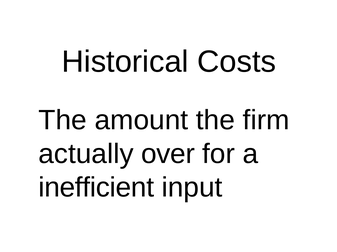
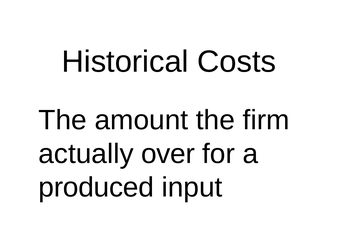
inefficient: inefficient -> produced (96, 188)
